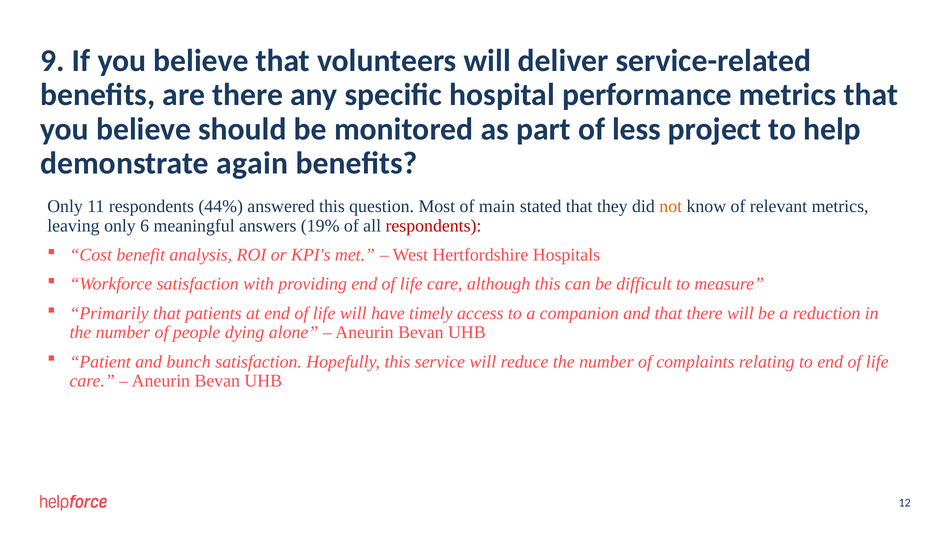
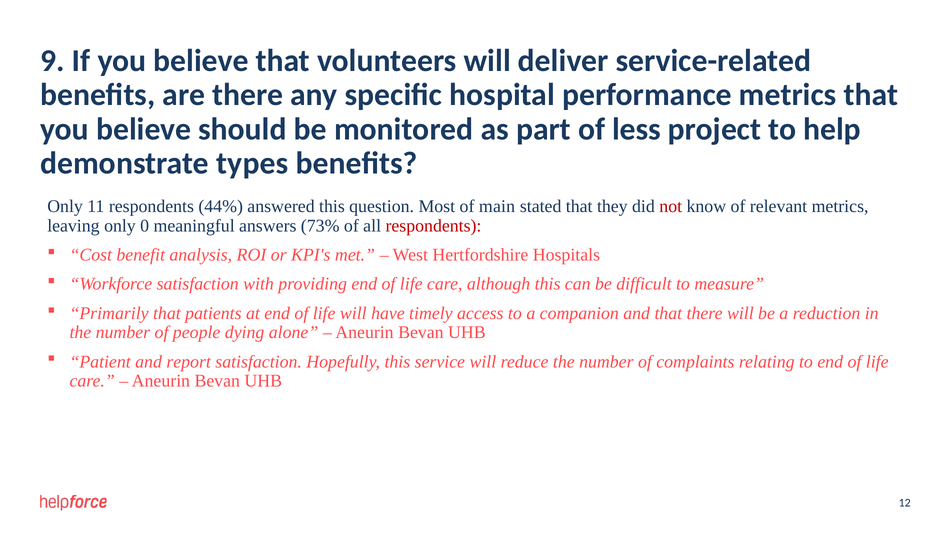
again: again -> types (252, 163)
not colour: orange -> red (671, 206)
6: 6 -> 0 (145, 226)
19%: 19% -> 73% (320, 226)
bunch: bunch -> report (189, 362)
